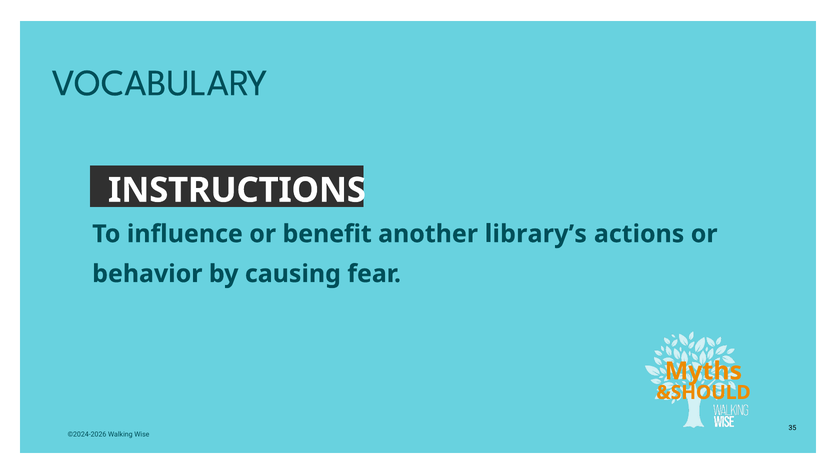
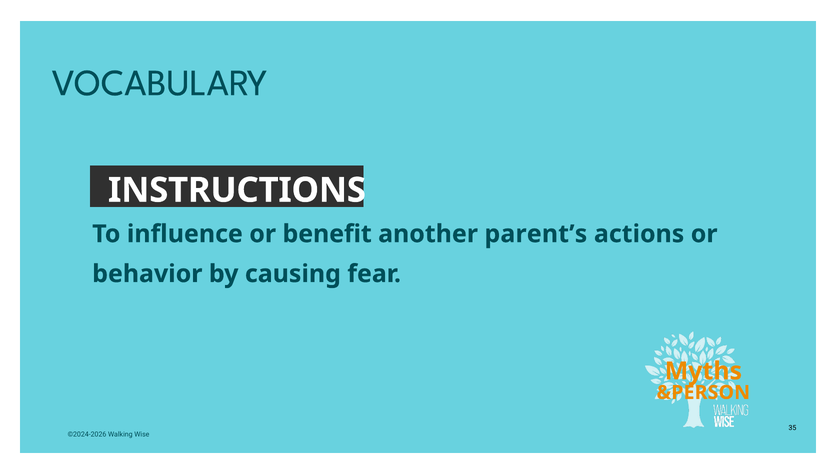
library’s: library’s -> parent’s (536, 234)
&SHOULD: &SHOULD -> &PERSON (703, 393)
